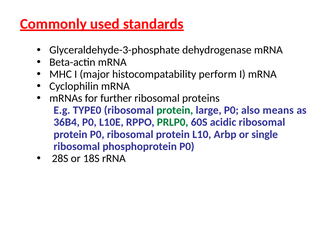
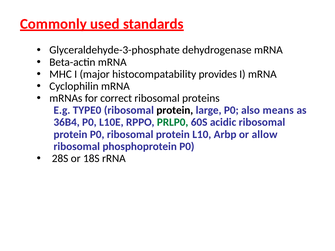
perform: perform -> provides (218, 74)
further: further -> correct (116, 98)
protein colour: green -> black (175, 110)
single: single -> allow (265, 134)
